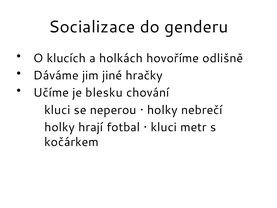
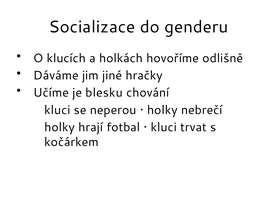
metr: metr -> trvat (193, 127)
